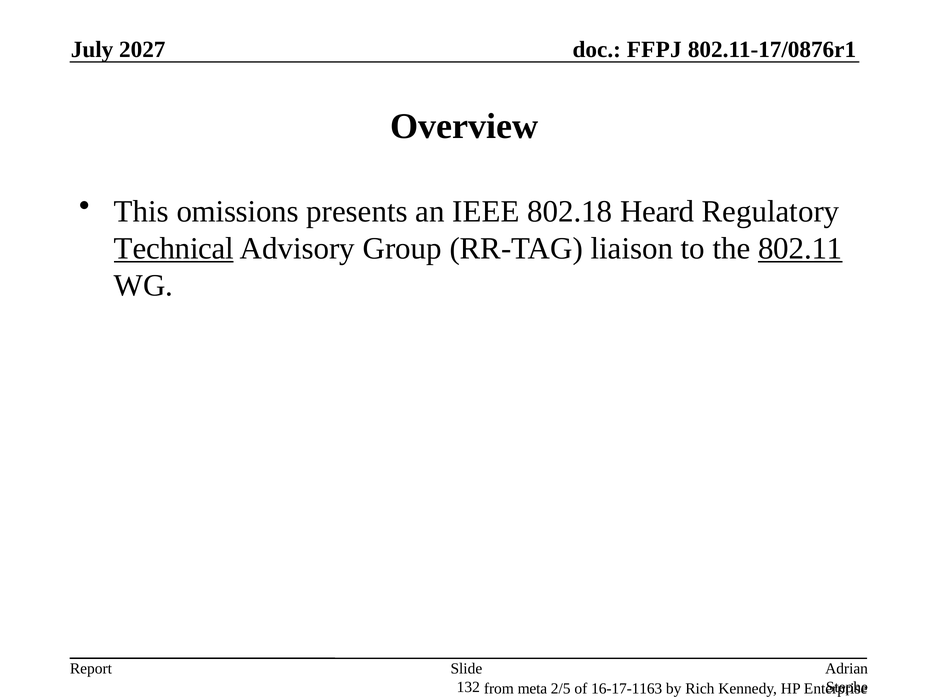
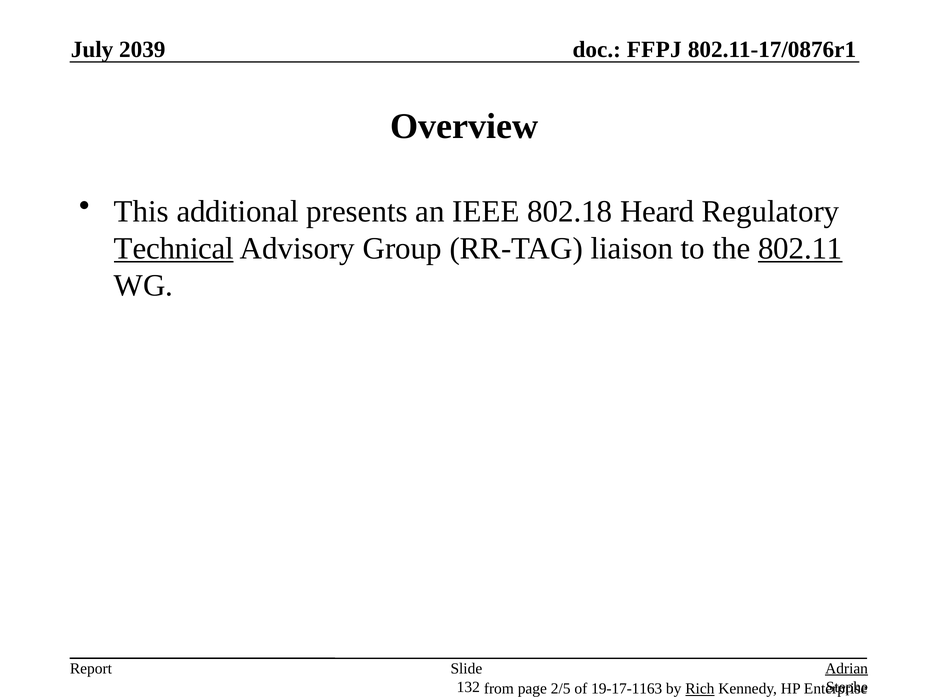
2027: 2027 -> 2039 (142, 50)
omissions: omissions -> additional (238, 211)
Adrian underline: none -> present (847, 668)
meta: meta -> page (532, 689)
16-17-1163: 16-17-1163 -> 19-17-1163 (627, 689)
Rich underline: none -> present (700, 689)
